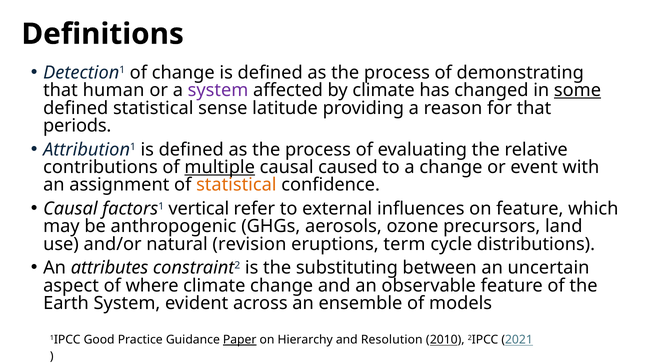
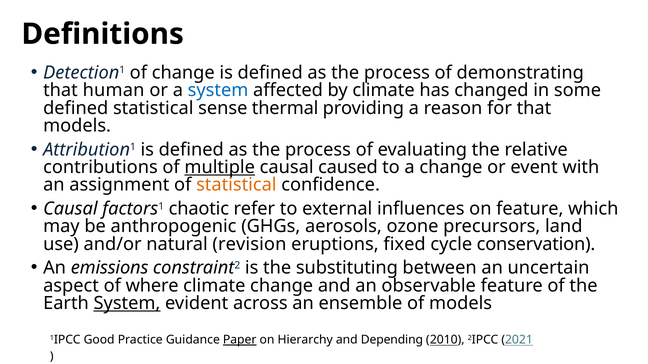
system colour: purple -> blue (218, 90)
some underline: present -> none (578, 90)
latitude: latitude -> thermal (285, 108)
periods: periods -> models (77, 126)
vertical: vertical -> chaotic (199, 209)
term: term -> fixed (405, 244)
distributions: distributions -> conservation (536, 244)
attributes: attributes -> emissions (110, 268)
System underline: none -> present (127, 304)
Resolution: Resolution -> Depending (392, 340)
